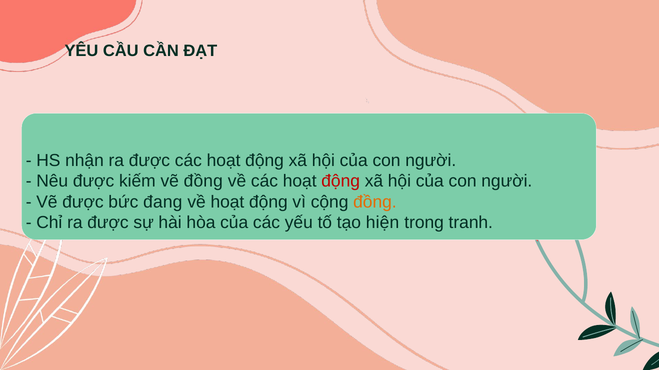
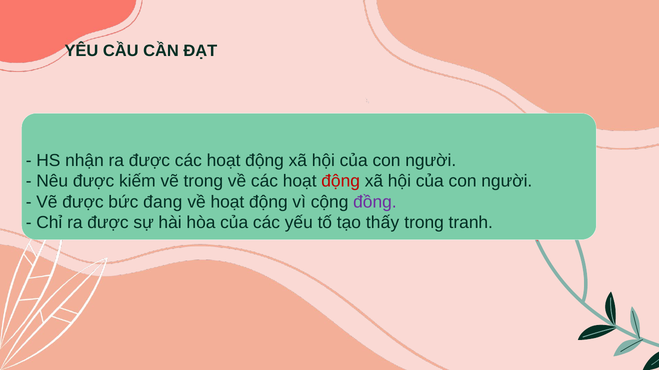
vẽ đồng: đồng -> trong (203, 181)
đồng colour: orange -> purple (375, 202)
hiện: hiện -> thấy (383, 223)
